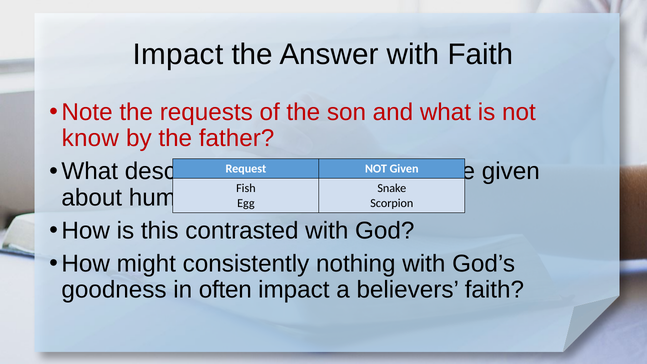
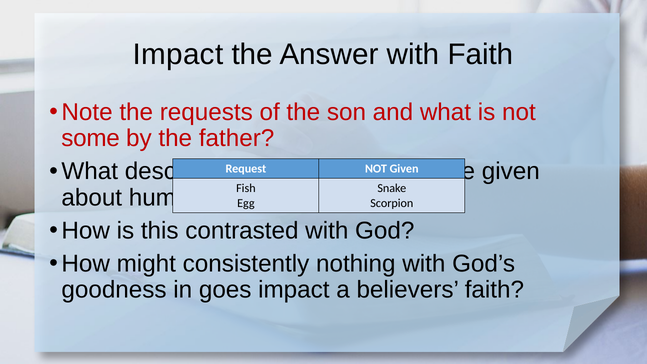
know: know -> some (91, 138)
often: often -> goes (225, 290)
